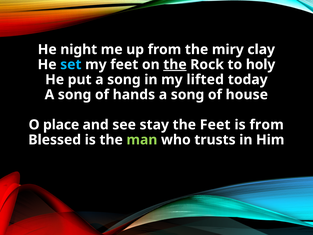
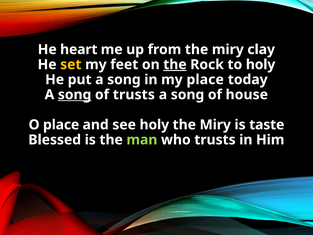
night: night -> heart (79, 49)
set colour: light blue -> yellow (71, 64)
my lifted: lifted -> place (205, 80)
song underline: none -> present (75, 95)
of hands: hands -> trusts (134, 95)
see stay: stay -> holy (154, 125)
Feet: Feet -> Miry (215, 125)
is from: from -> taste (267, 125)
